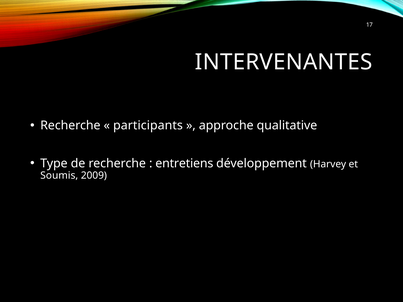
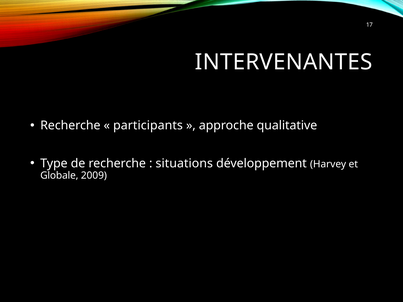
entretiens: entretiens -> situations (184, 163)
Soumis: Soumis -> Globale (59, 176)
